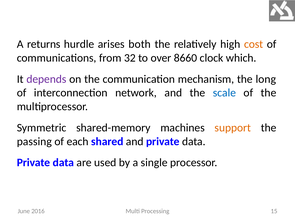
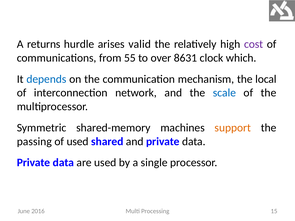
both: both -> valid (140, 44)
cost colour: orange -> purple (254, 44)
32: 32 -> 55 (130, 58)
8660: 8660 -> 8631 (186, 58)
depends colour: purple -> blue (46, 79)
long: long -> local (266, 79)
of each: each -> used (78, 142)
